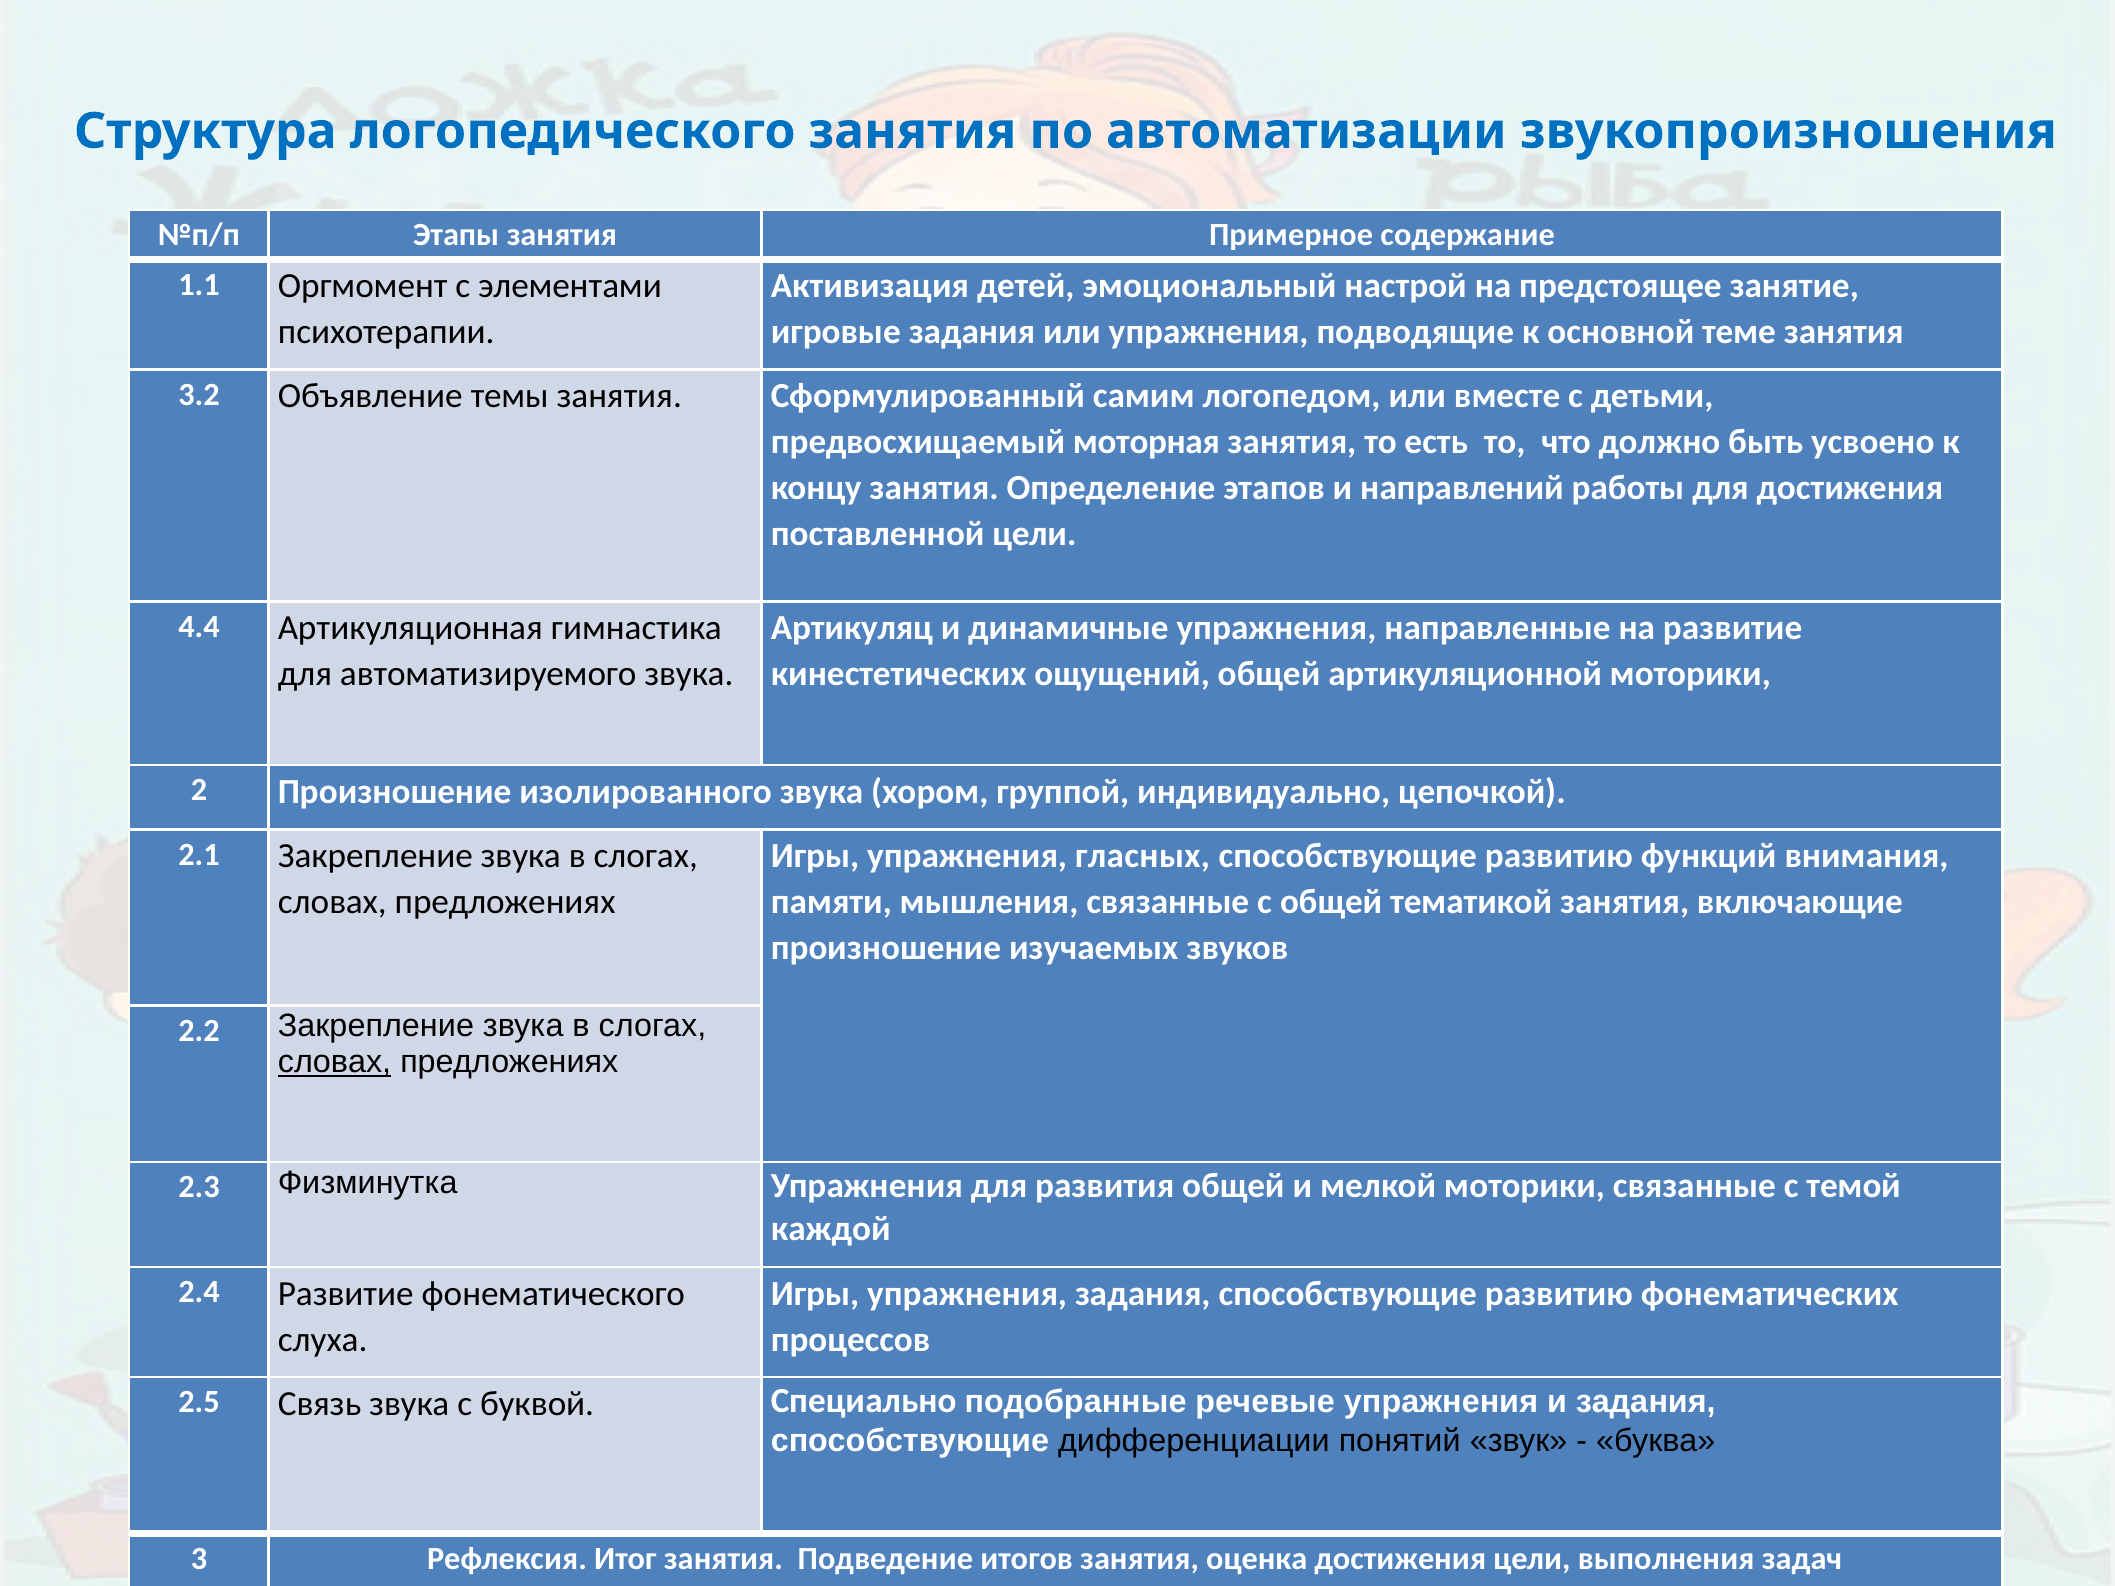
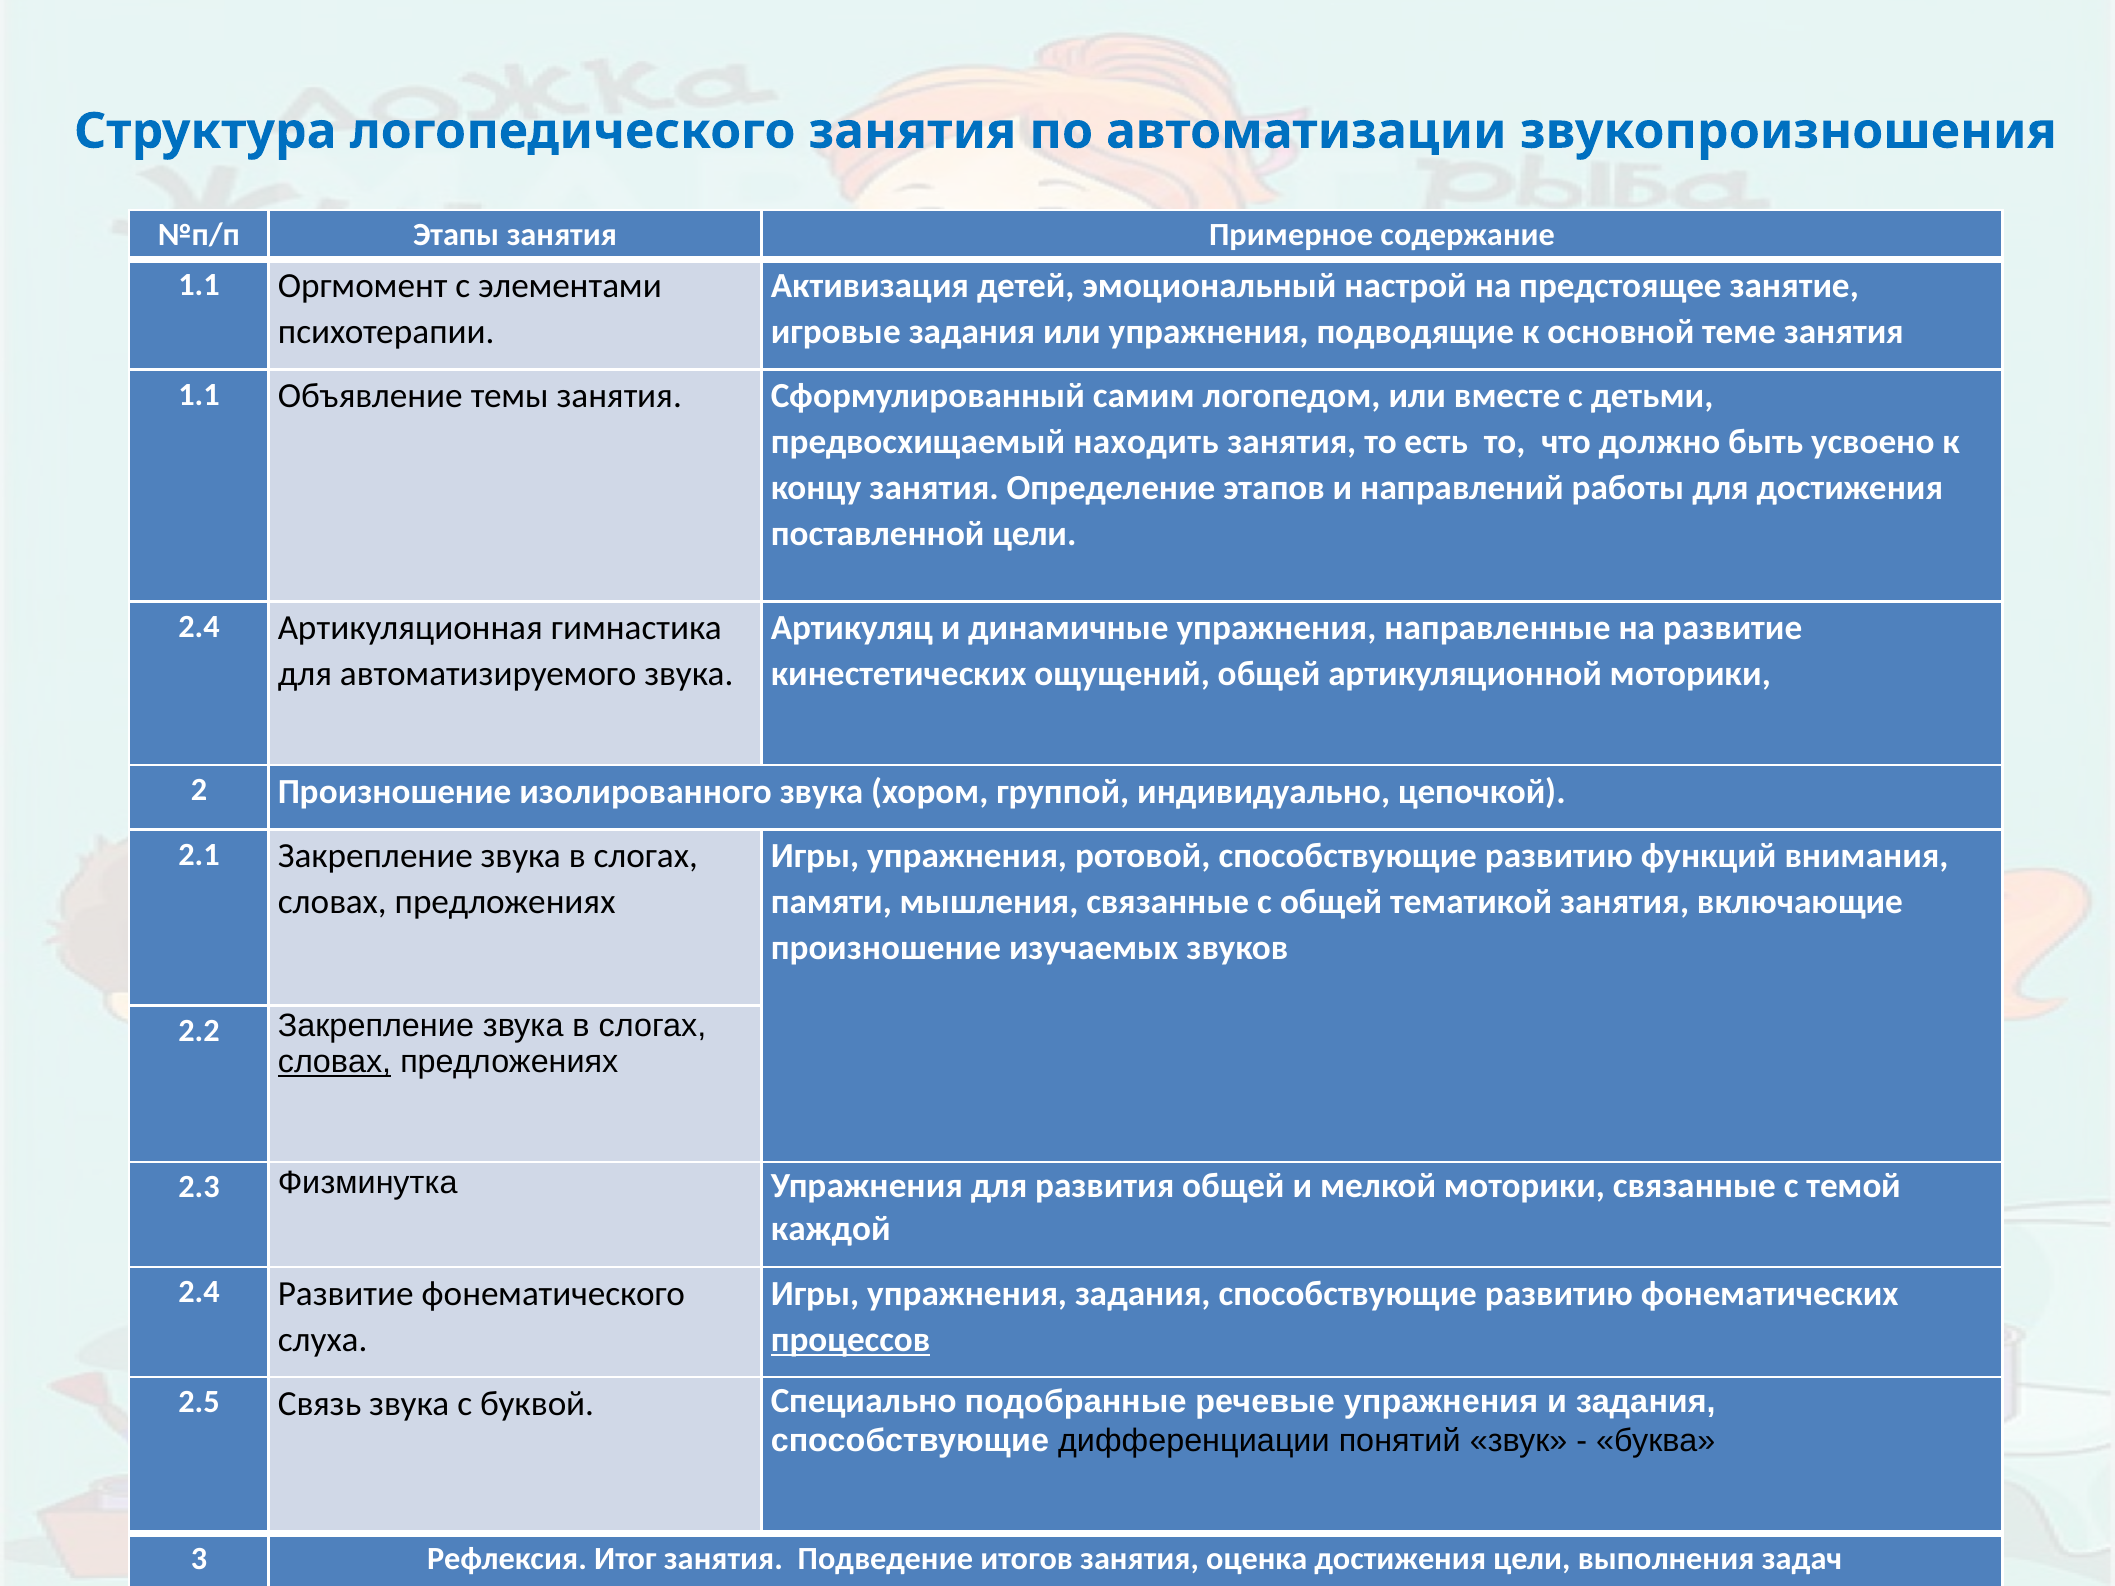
3.2: 3.2 -> 1.1 (199, 395)
моторная: моторная -> находить (1146, 442)
4.4: 4.4 -> 2.4 (199, 627)
гласных: гласных -> ротовой (1143, 856)
процессов underline: none -> present (851, 1340)
